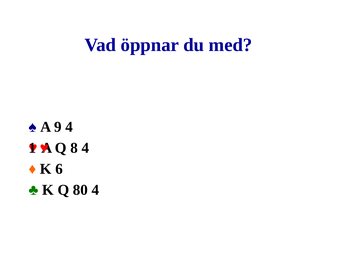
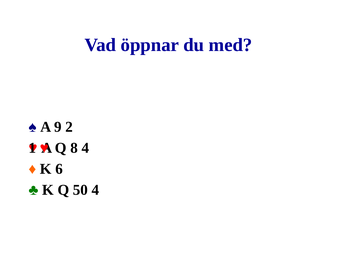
9 4: 4 -> 2 (69, 127)
80: 80 -> 50 (80, 190)
